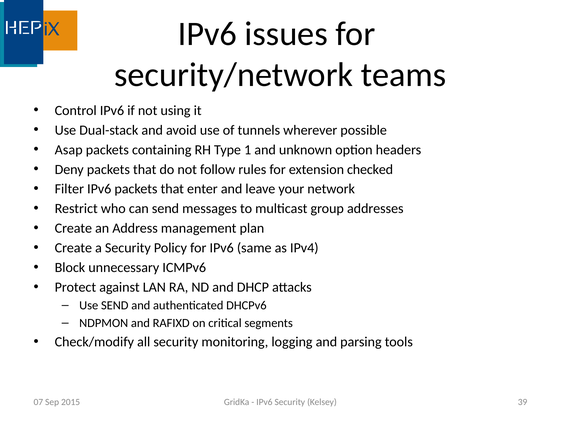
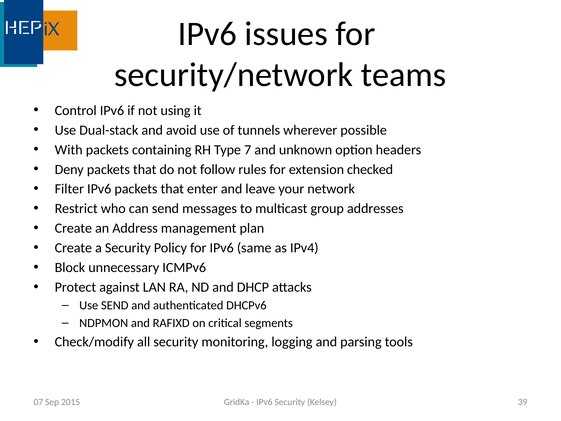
Asap: Asap -> With (69, 150)
1: 1 -> 7 (248, 150)
